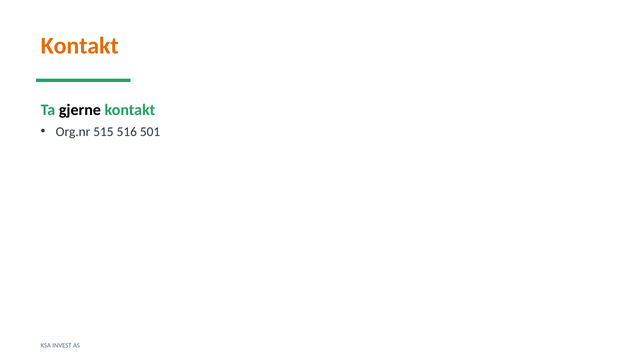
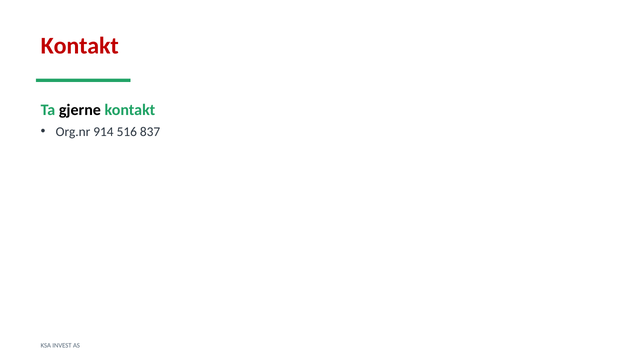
Kontakt colour: orange -> red (80, 46)
515: 515 -> 914 (103, 132)
501: 501 -> 837 (150, 132)
